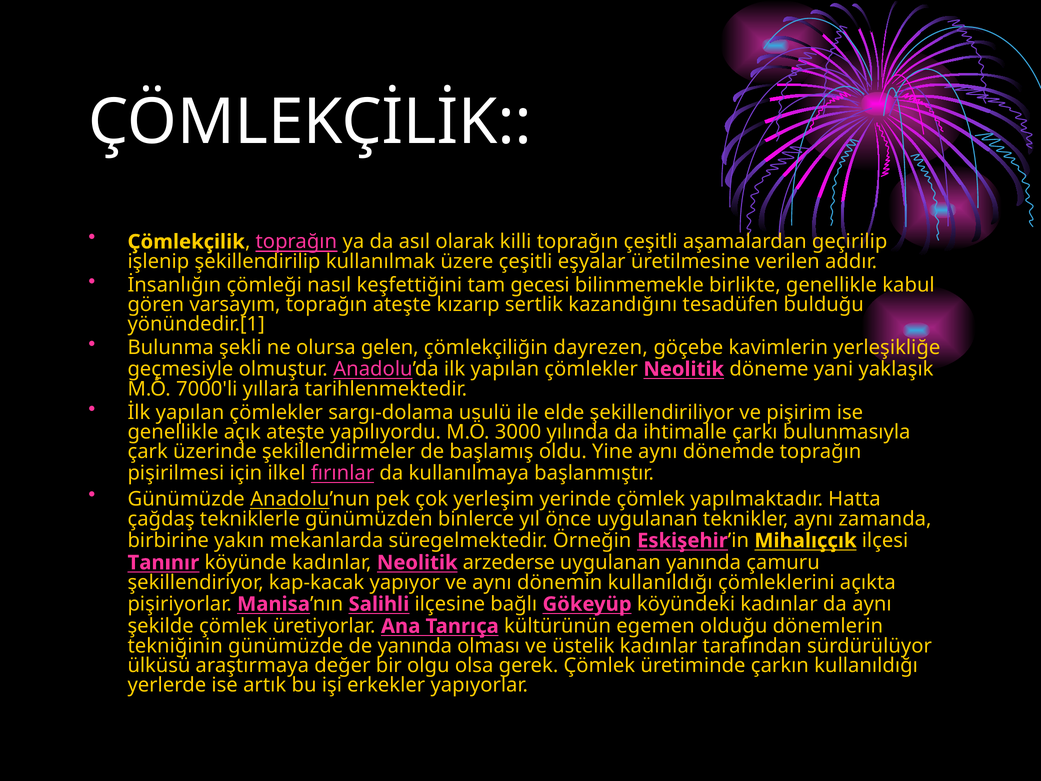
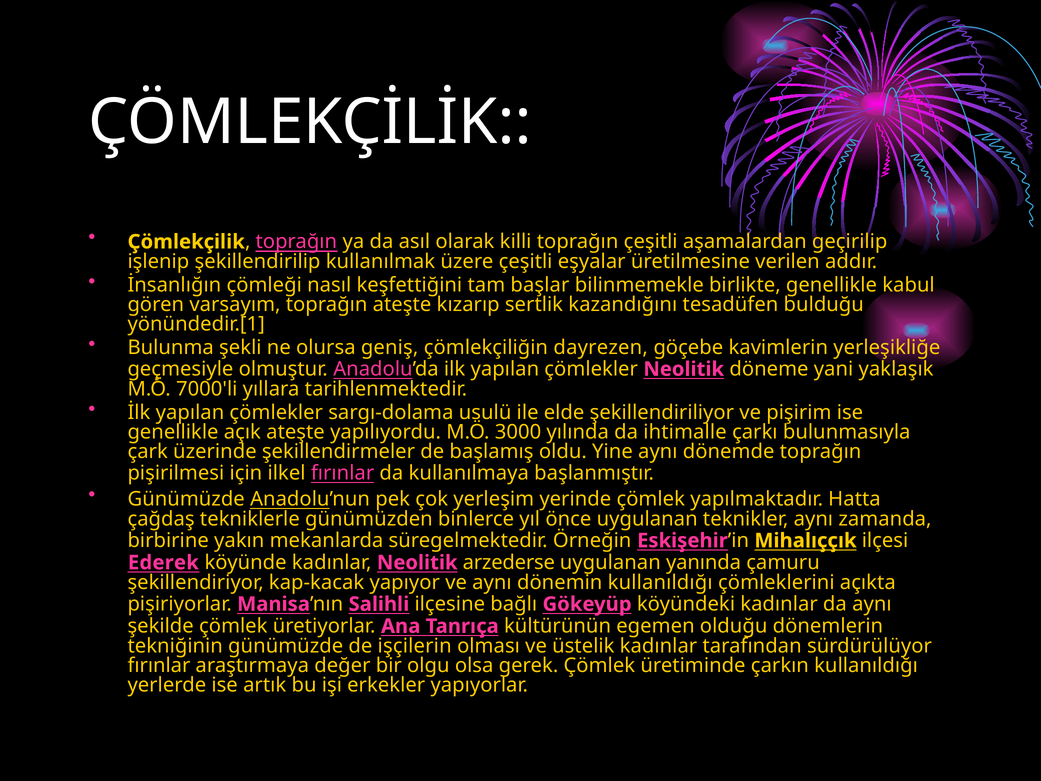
gecesi: gecesi -> başlar (540, 285)
gelen: gelen -> geniş (390, 348)
Tanınır: Tanınır -> Ederek (163, 562)
de yanında: yanında -> işçilerin (415, 646)
ülküsü: ülküsü -> fırınlar (159, 665)
